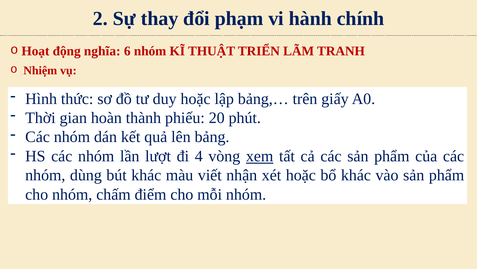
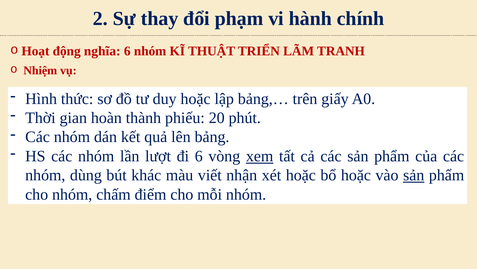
đi 4: 4 -> 6 (199, 156)
bổ khác: khác -> hoặc (356, 175)
sản underline: none -> present (414, 175)
